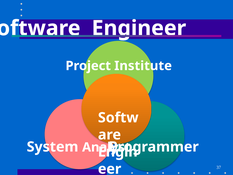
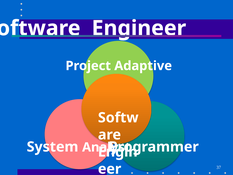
Institute: Institute -> Adaptive (143, 66)
